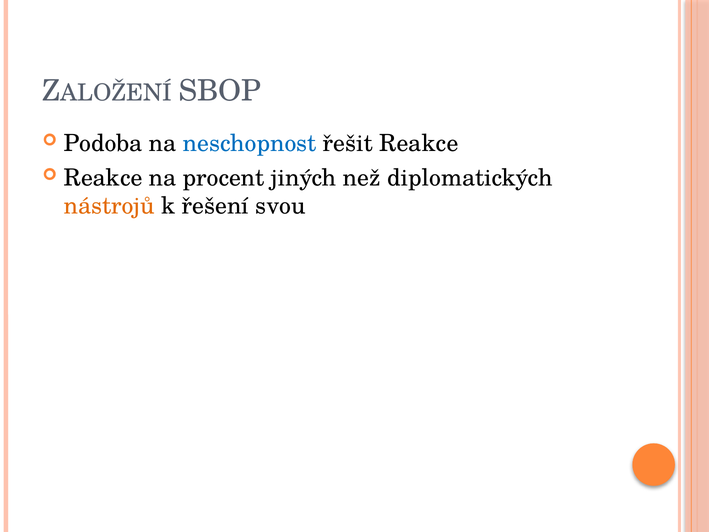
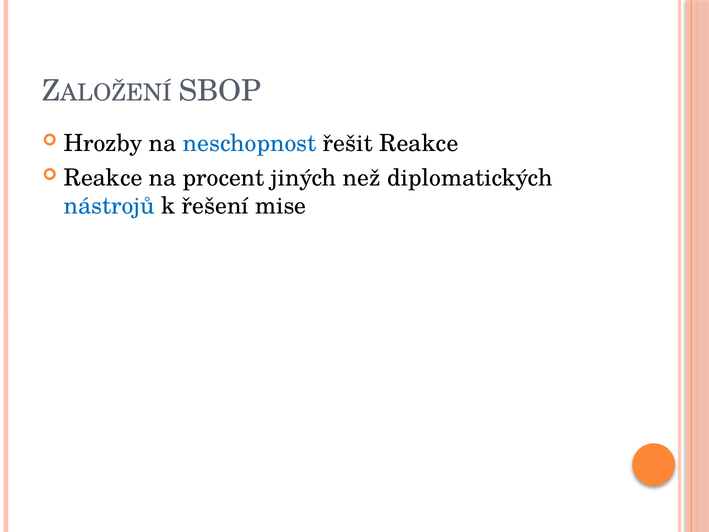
Podoba: Podoba -> Hrozby (103, 143)
nástrojů colour: orange -> blue (109, 206)
svou: svou -> mise (281, 206)
